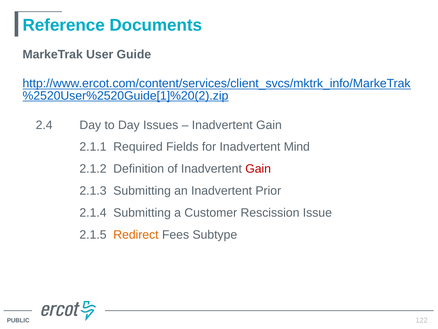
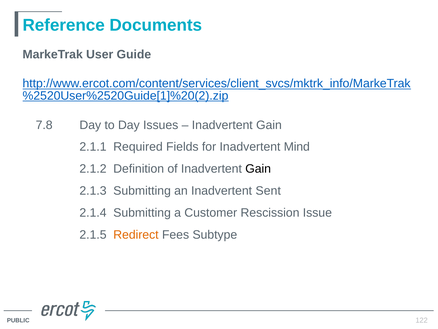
2.4: 2.4 -> 7.8 (44, 125)
Gain colour: red -> black (258, 169)
Prior: Prior -> Sent (268, 191)
